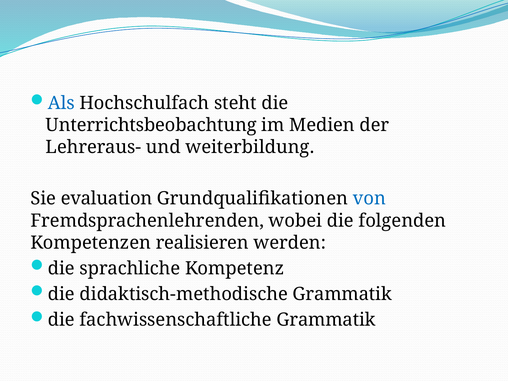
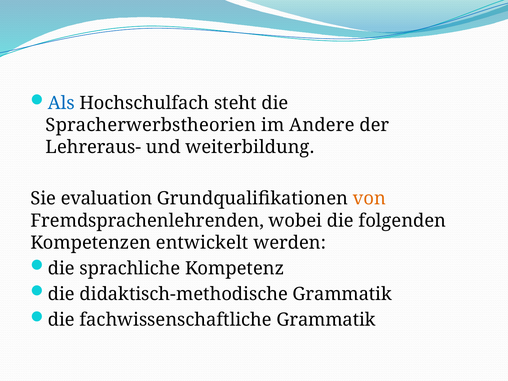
Unterrichtsbeobachtung: Unterrichtsbeobachtung -> Spracherwerbstheorien (151, 125)
Medien: Medien -> Andere (322, 125)
von colour: blue -> orange (369, 199)
realisieren: realisieren -> entwickelt (202, 243)
